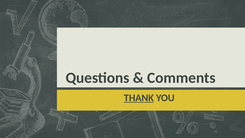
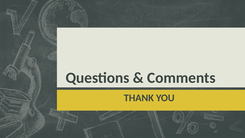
THANK underline: present -> none (139, 98)
